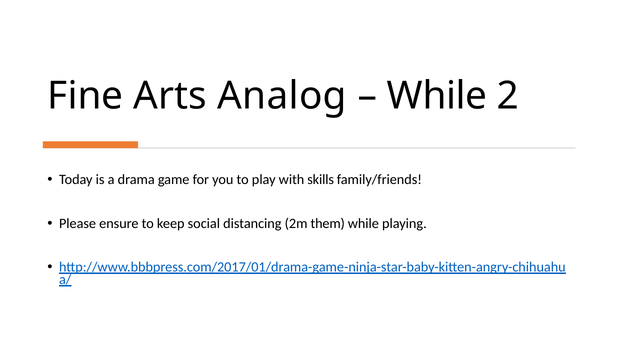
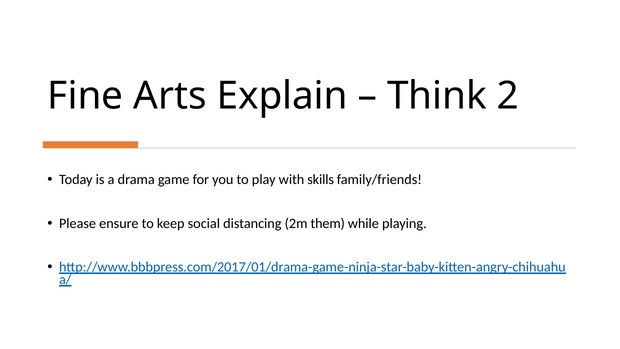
Analog: Analog -> Explain (282, 96)
While: While -> Think (437, 96)
